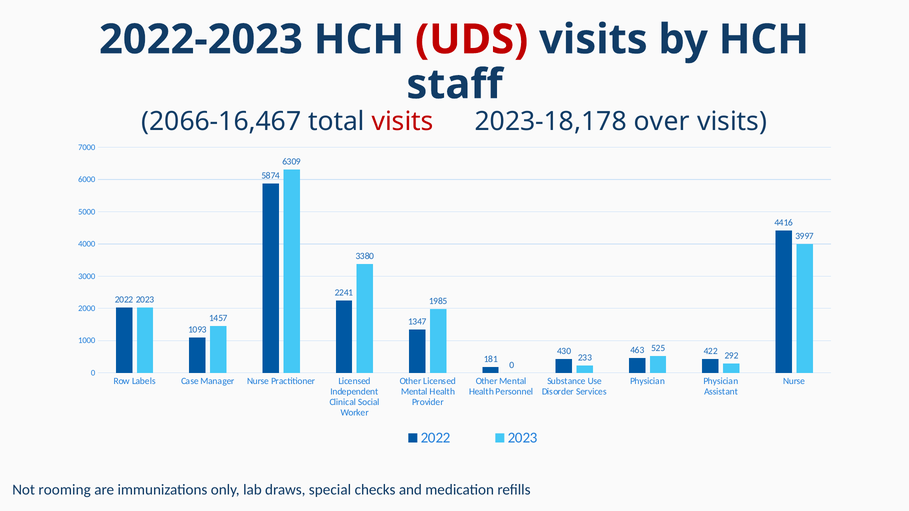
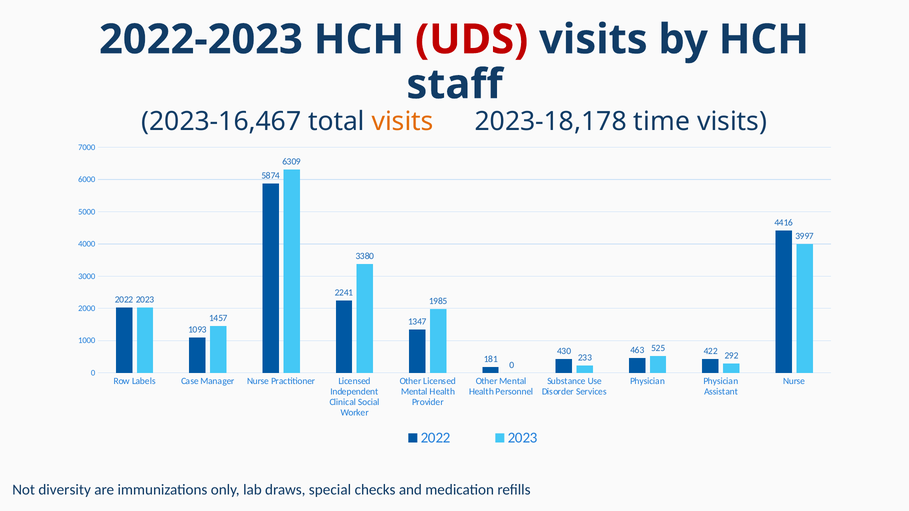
2066-16,467: 2066-16,467 -> 2023-16,467 (221, 121)
visits colour: red -> orange (403, 121)
over: over -> time (662, 121)
rooming: rooming -> diversity (65, 490)
